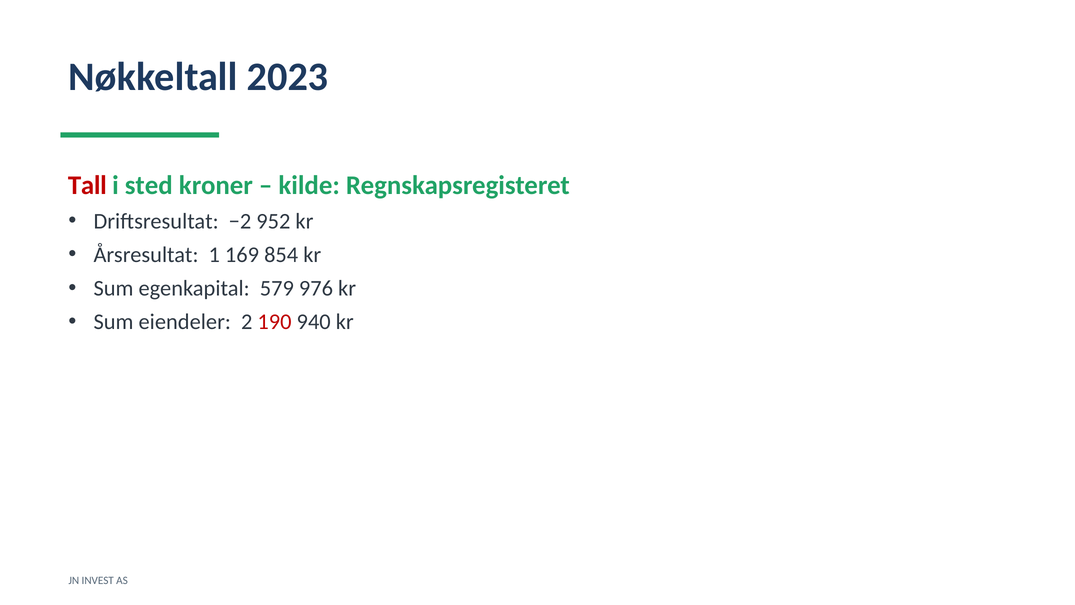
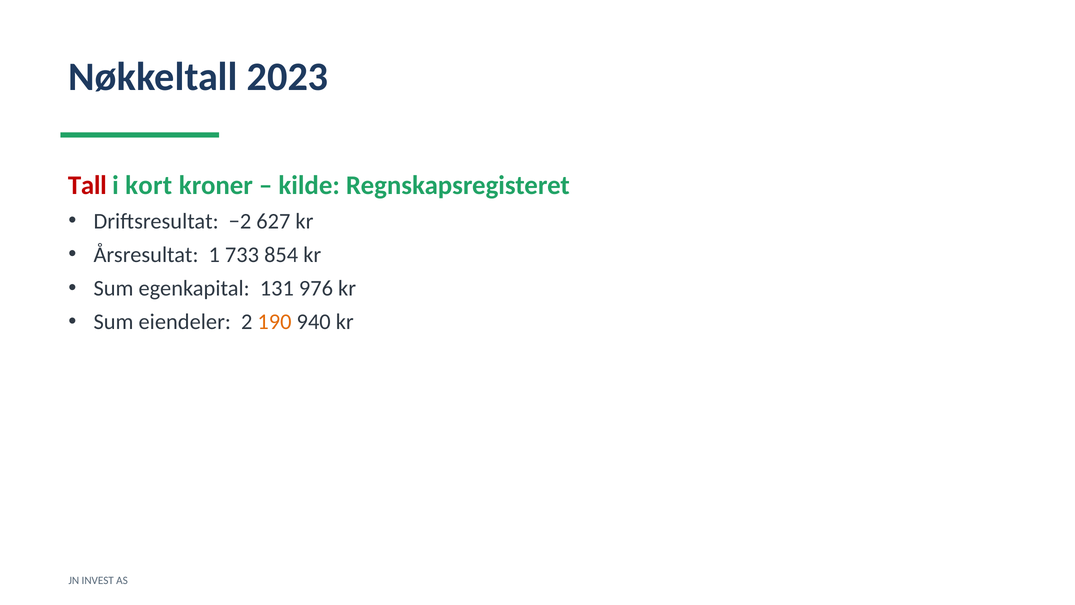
sted: sted -> kort (149, 185)
952: 952 -> 627 (273, 221)
169: 169 -> 733 (242, 255)
579: 579 -> 131 (277, 288)
190 colour: red -> orange (274, 322)
